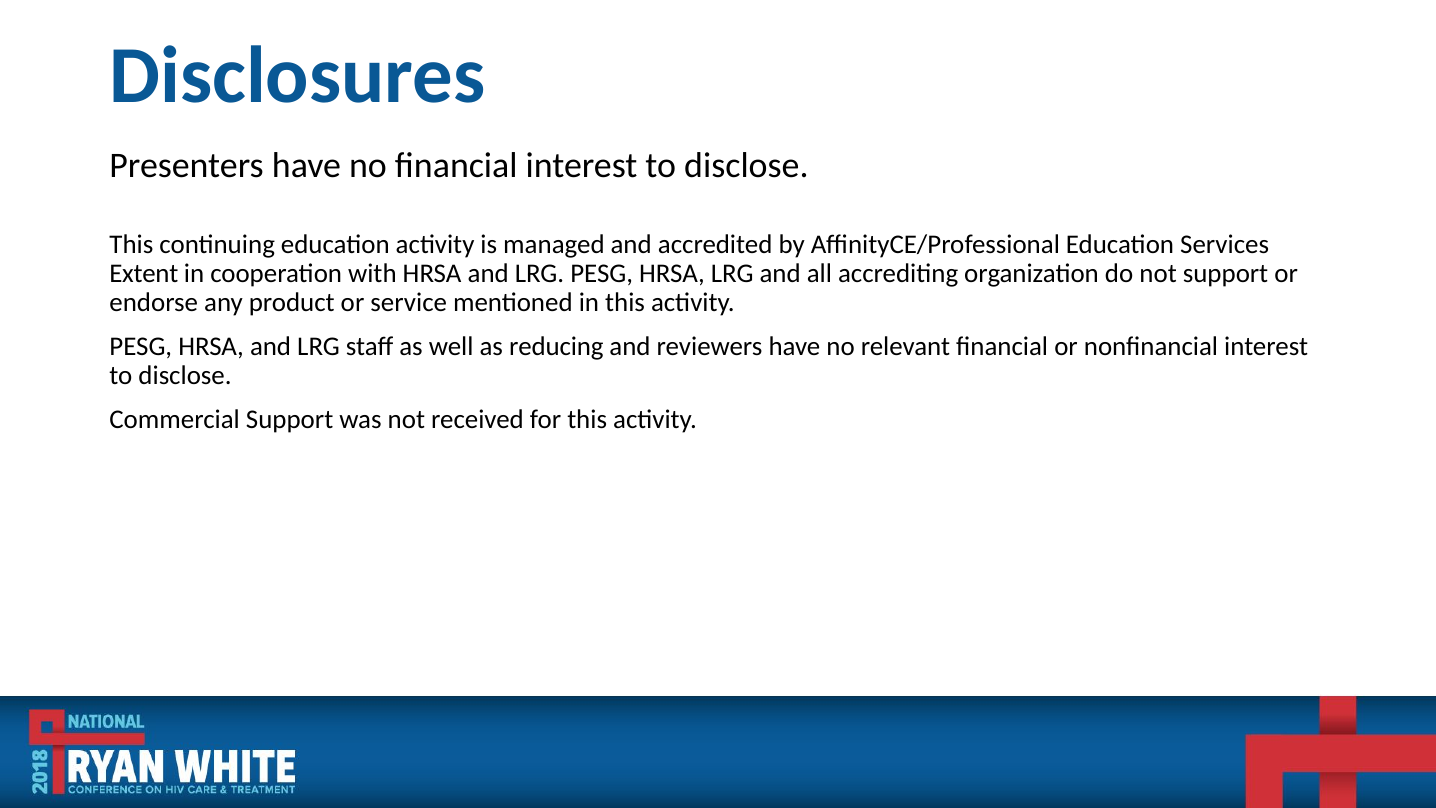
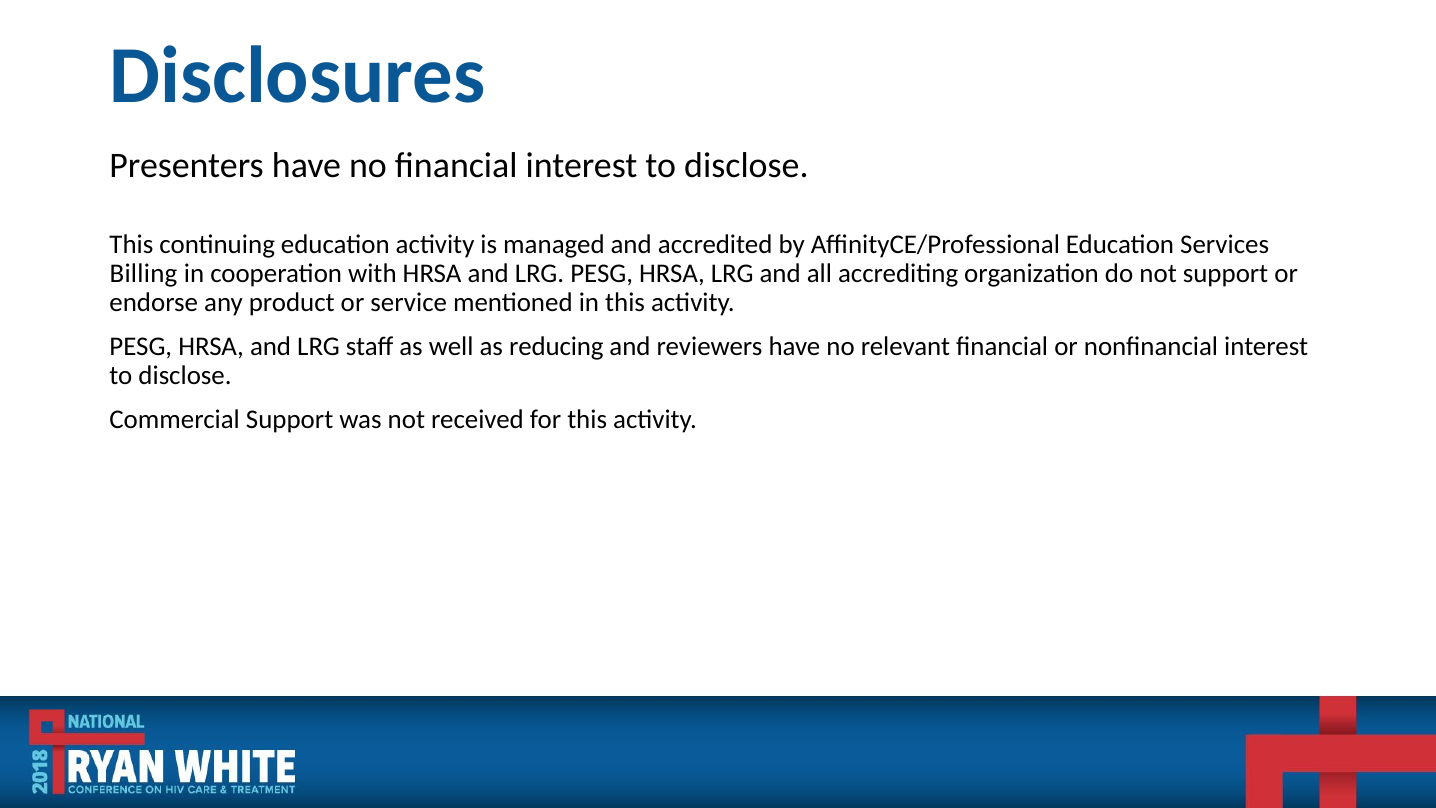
Extent: Extent -> Billing (143, 274)
